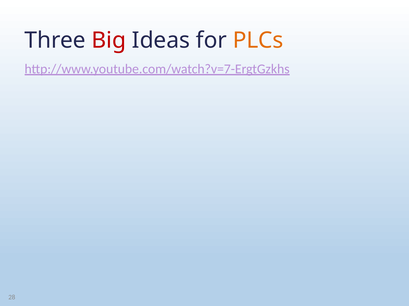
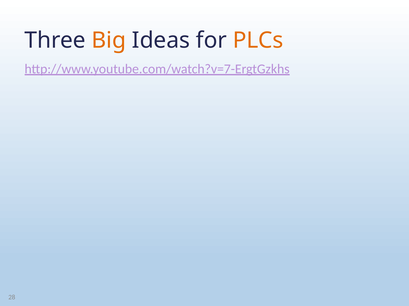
Big colour: red -> orange (109, 40)
